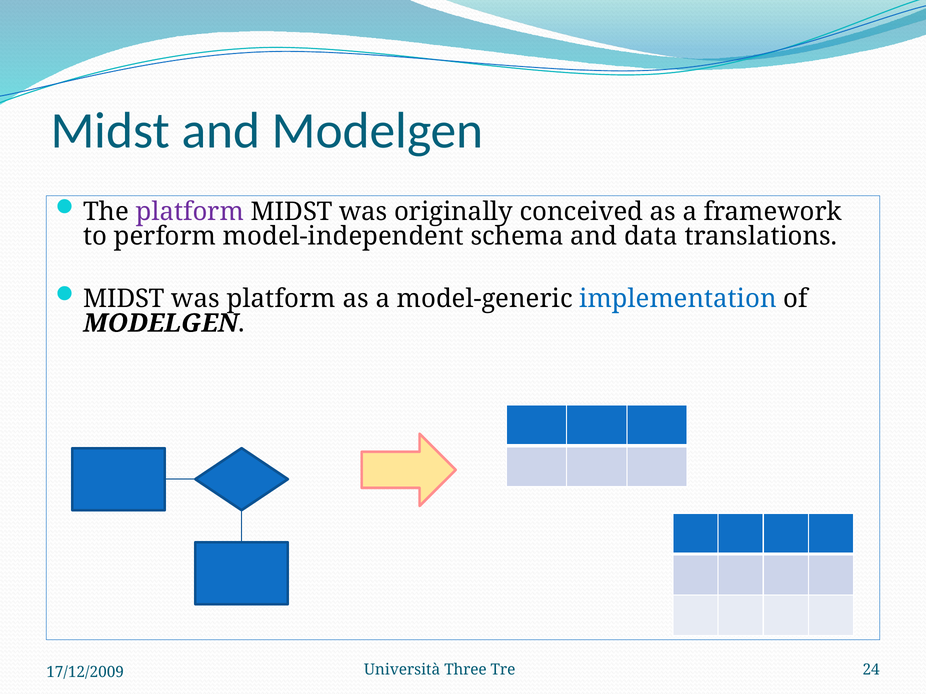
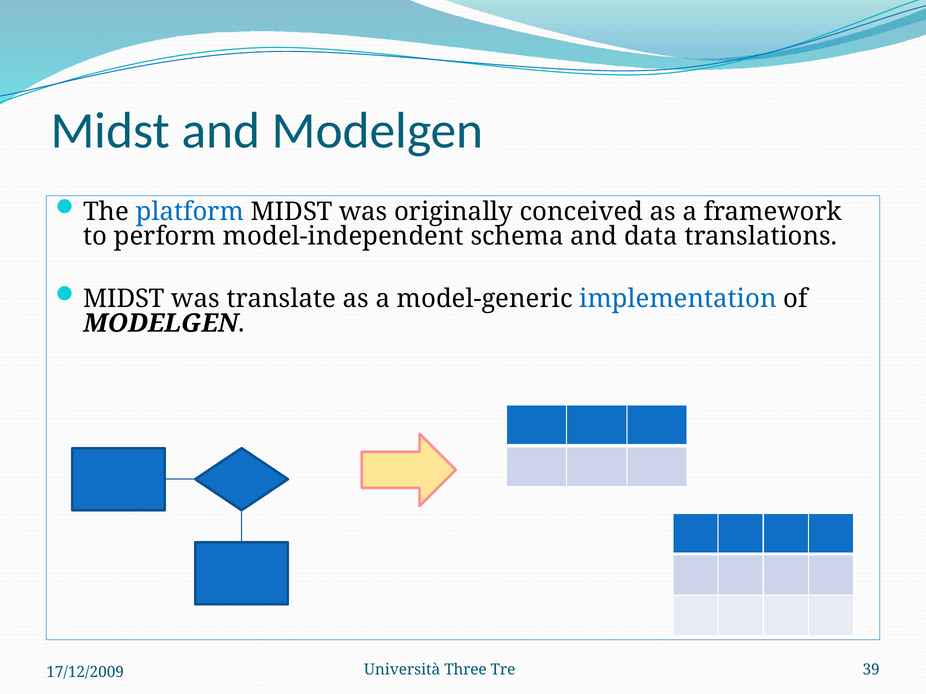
platform colour: purple -> blue (190, 212)
was platform: platform -> translate (281, 299)
24: 24 -> 39 (871, 670)
